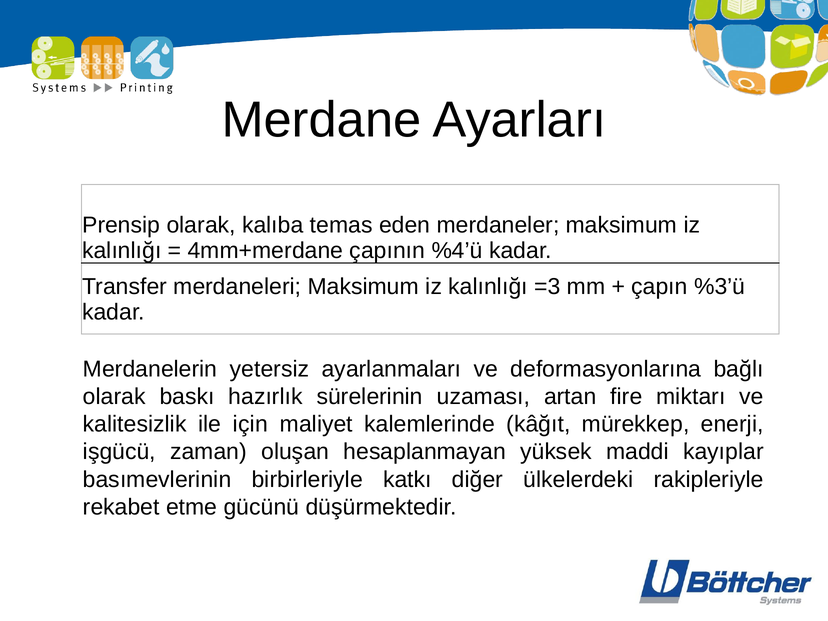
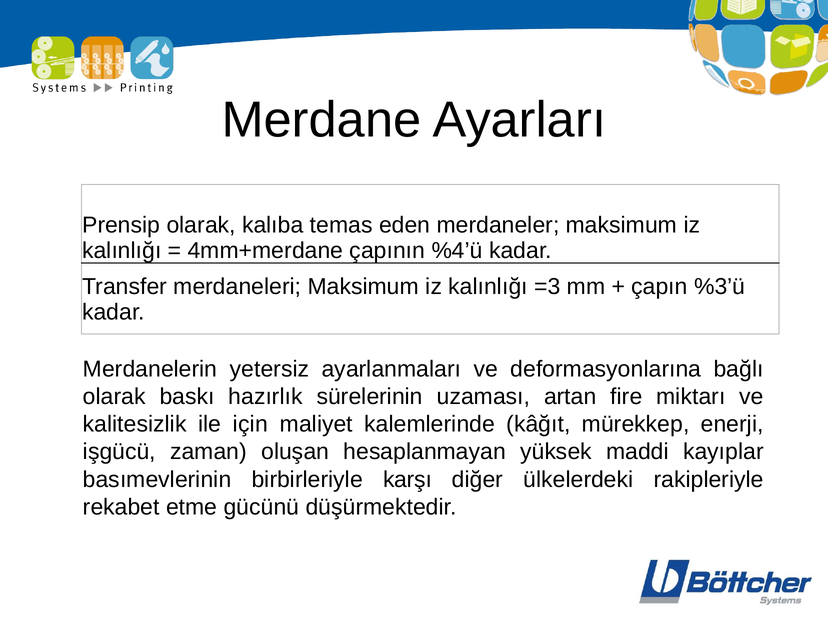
katkı: katkı -> karşı (408, 479)
